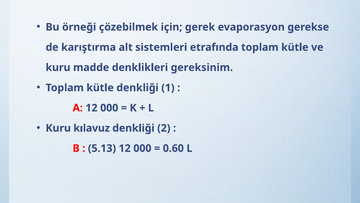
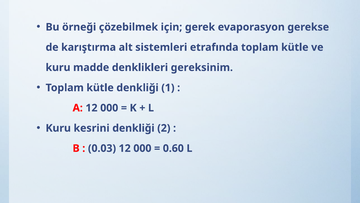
kılavuz: kılavuz -> kesrini (92, 128)
5.13: 5.13 -> 0.03 (102, 148)
